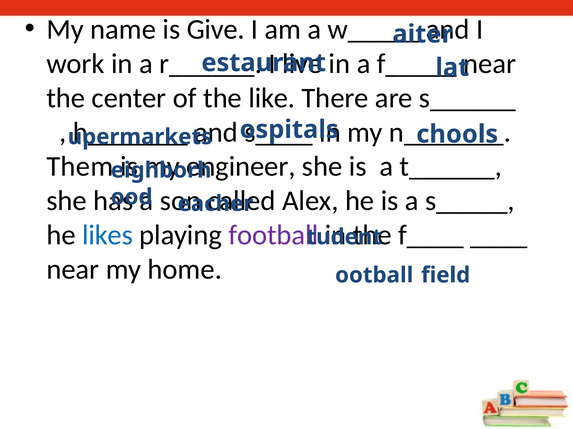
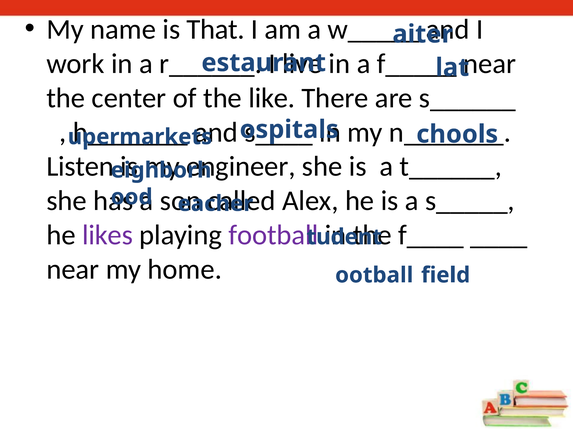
Give: Give -> That (216, 29)
Them: Them -> Listen (80, 167)
likes colour: blue -> purple (107, 236)
